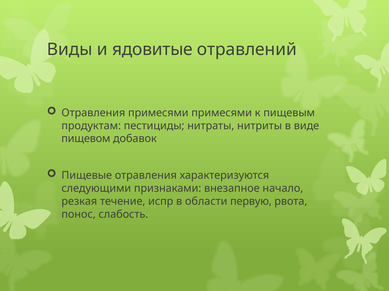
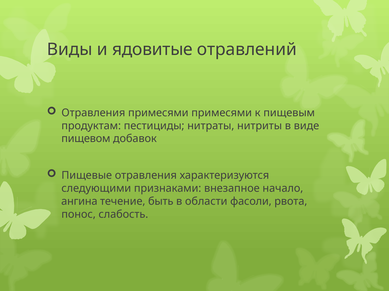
резкая: резкая -> ангина (79, 202)
испр: испр -> быть (161, 202)
первую: первую -> фасоли (251, 202)
